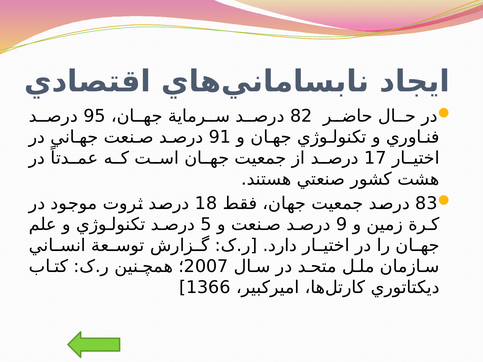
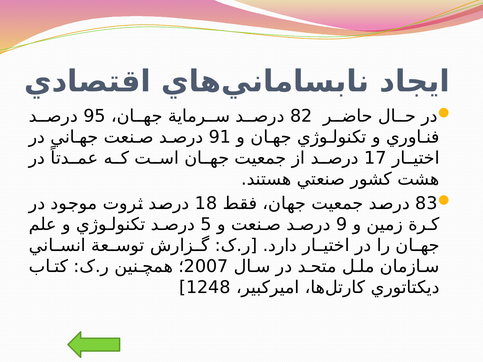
1366: 1366 -> 1248 (208, 288)
